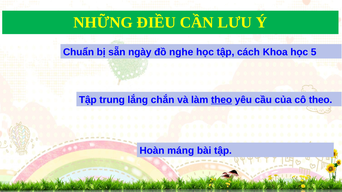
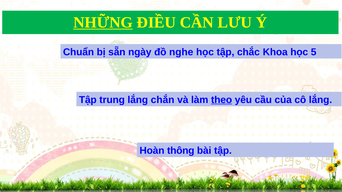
NHỮNG underline: none -> present (103, 22)
cách: cách -> chắc (248, 52)
cô theo: theo -> lắng (320, 100)
máng: máng -> thông (181, 151)
